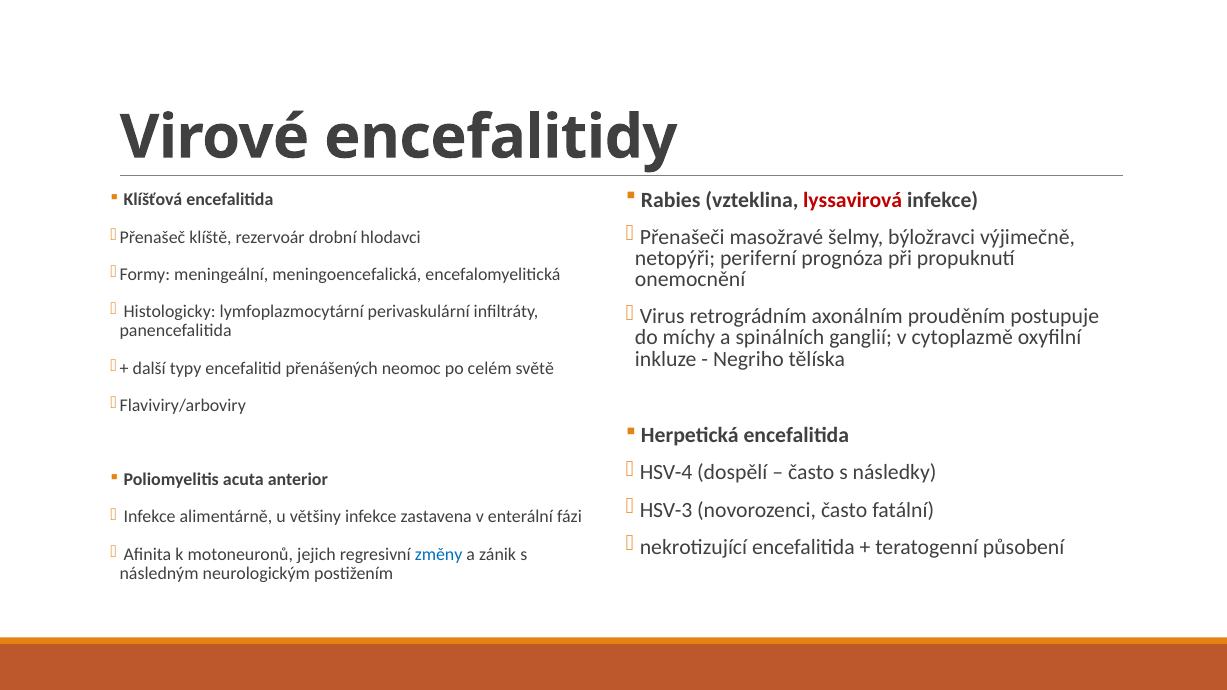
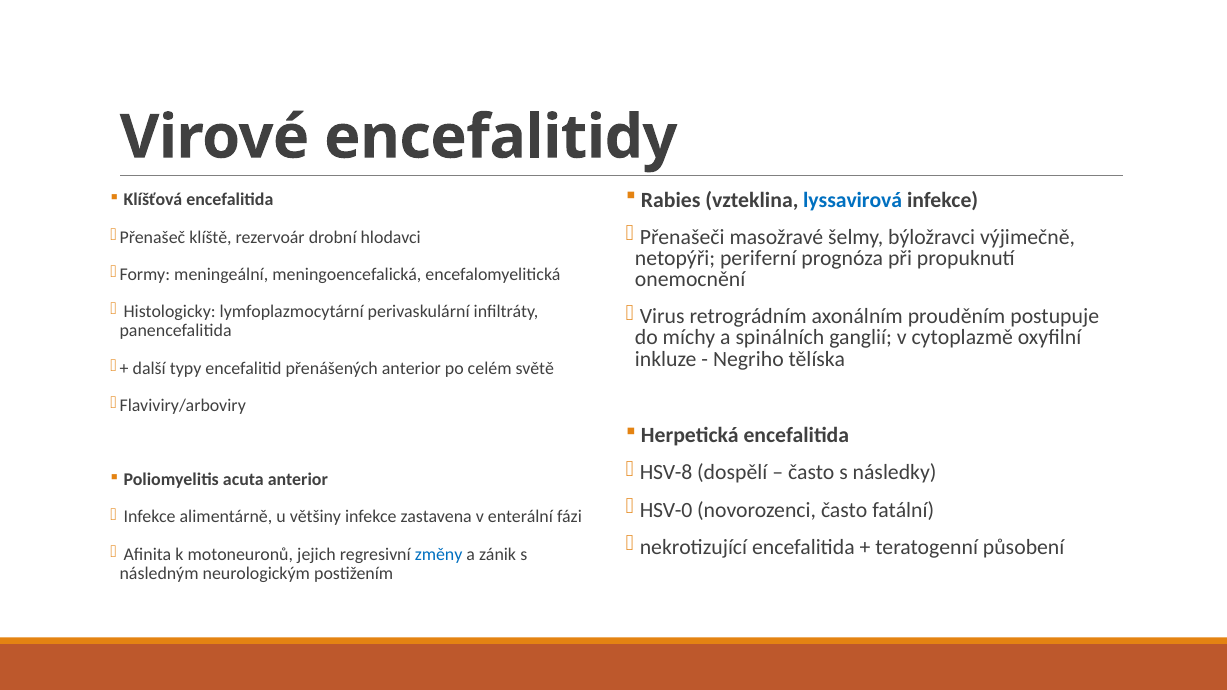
lyssavirová colour: red -> blue (853, 200)
přenášených neomoc: neomoc -> anterior (411, 368)
HSV-4: HSV-4 -> HSV-8 (666, 473)
HSV-3: HSV-3 -> HSV-0 (666, 510)
